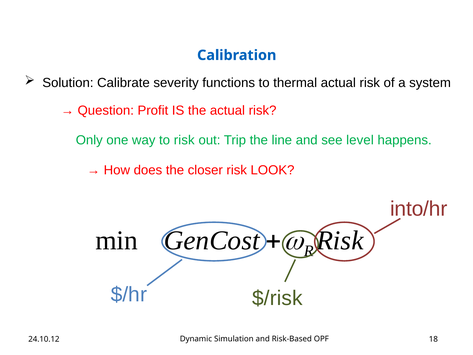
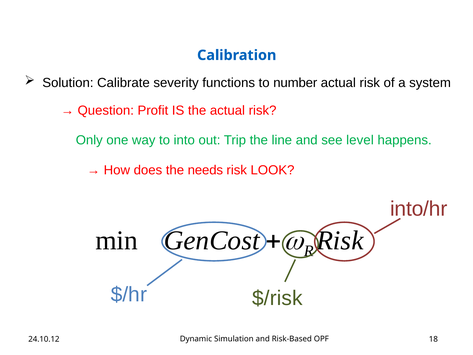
thermal: thermal -> number (295, 83)
to risk: risk -> into (184, 140)
closer: closer -> needs (205, 170)
